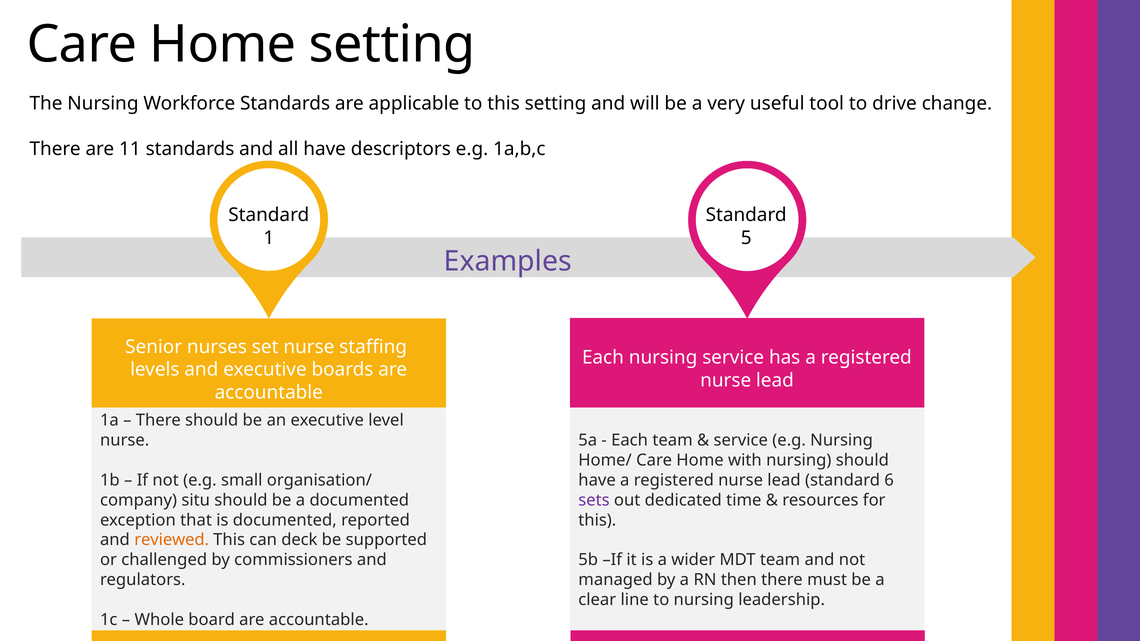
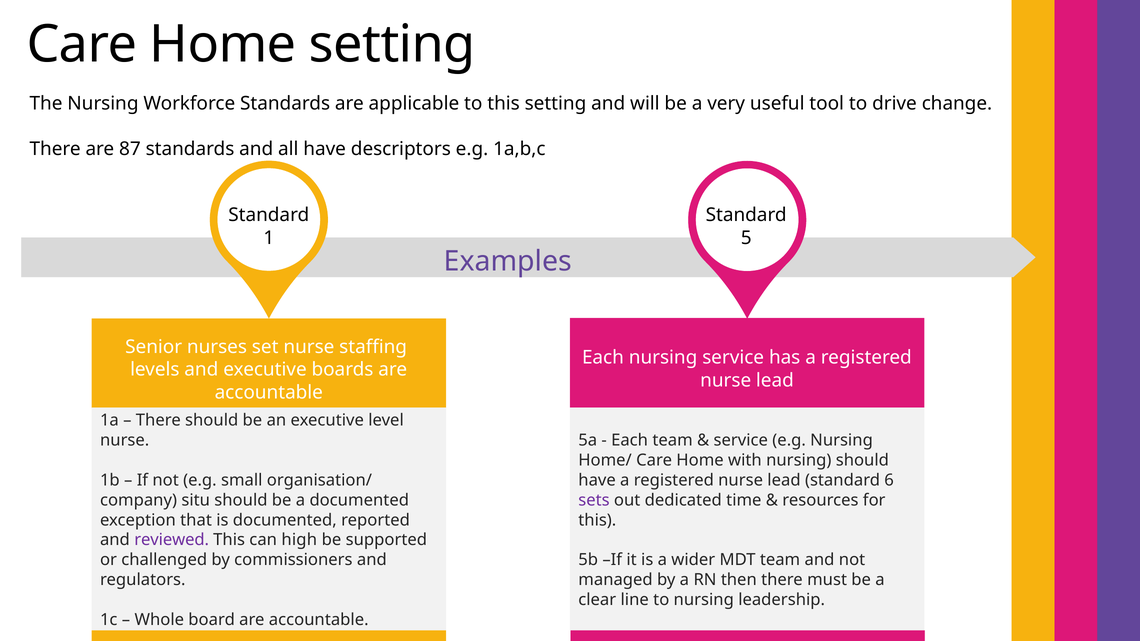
11: 11 -> 87 (130, 149)
reviewed colour: orange -> purple (172, 540)
deck: deck -> high (299, 540)
